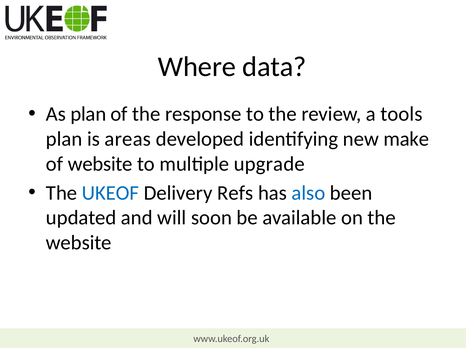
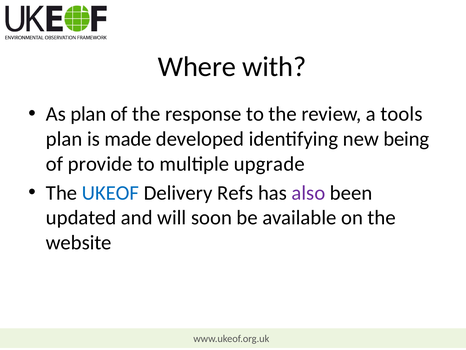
data: data -> with (274, 67)
areas: areas -> made (128, 139)
make: make -> being (406, 139)
of website: website -> provide (100, 164)
also colour: blue -> purple (308, 193)
